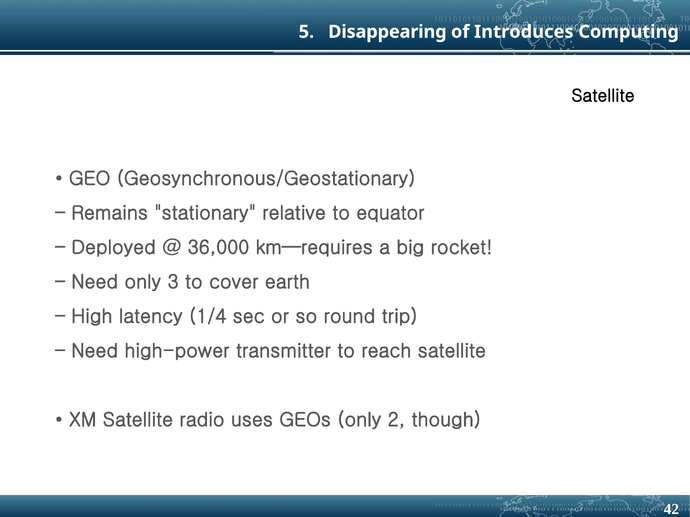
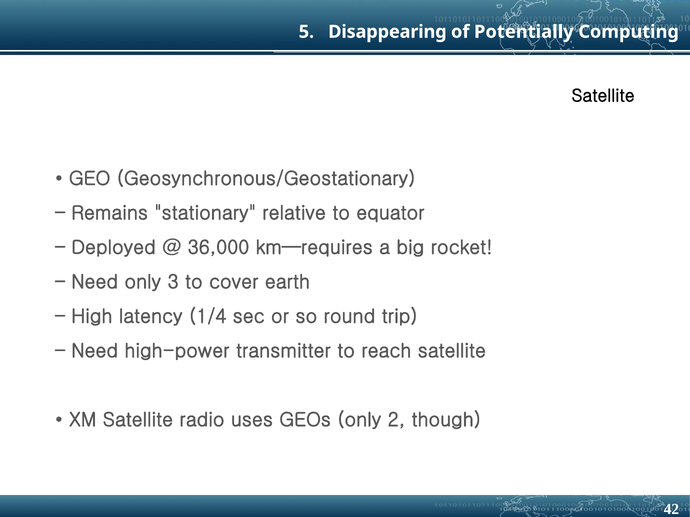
Introduces: Introduces -> Potentially (524, 32)
